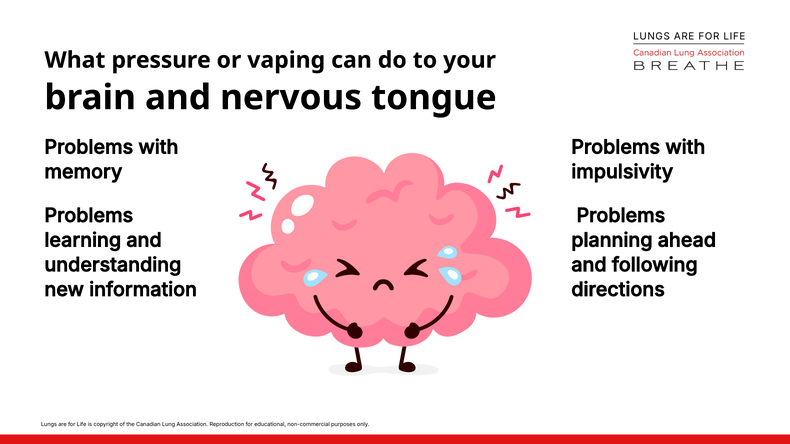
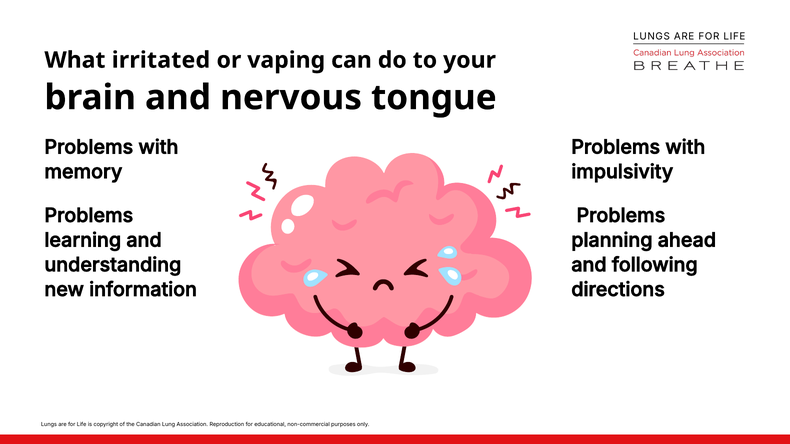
pressure: pressure -> irritated (161, 60)
